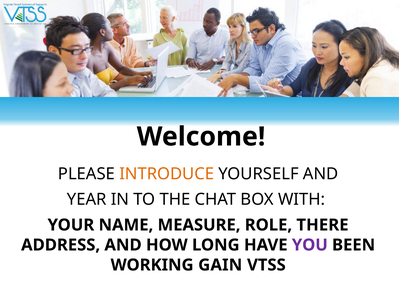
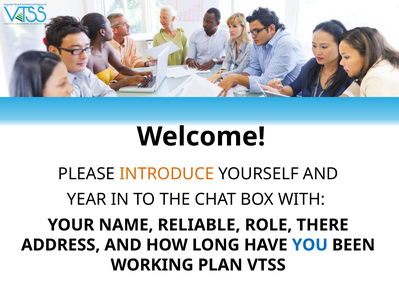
MEASURE: MEASURE -> RELIABLE (199, 224)
YOU colour: purple -> blue (310, 244)
GAIN: GAIN -> PLAN (220, 264)
